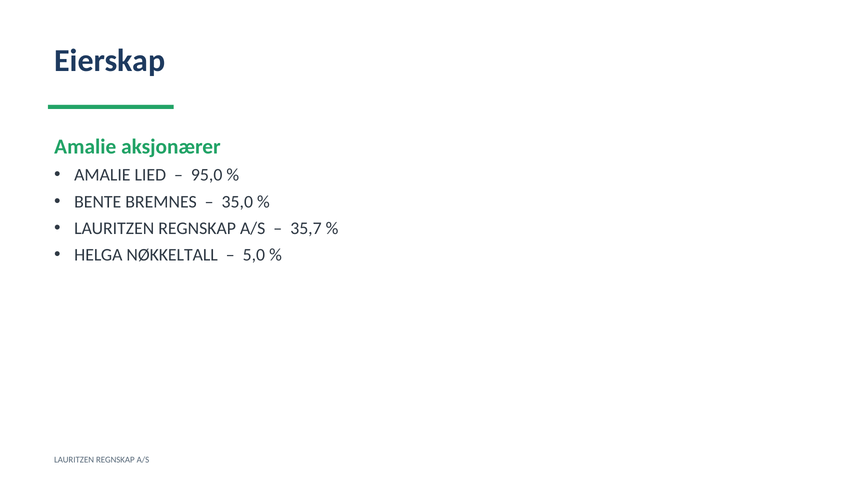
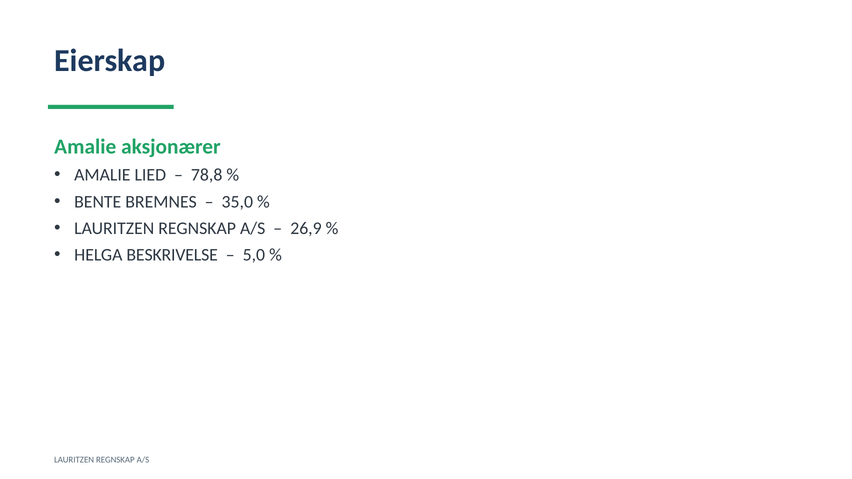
95,0: 95,0 -> 78,8 (207, 175)
35,7: 35,7 -> 26,9 (306, 228)
NØKKELTALL: NØKKELTALL -> BESKRIVELSE (172, 255)
